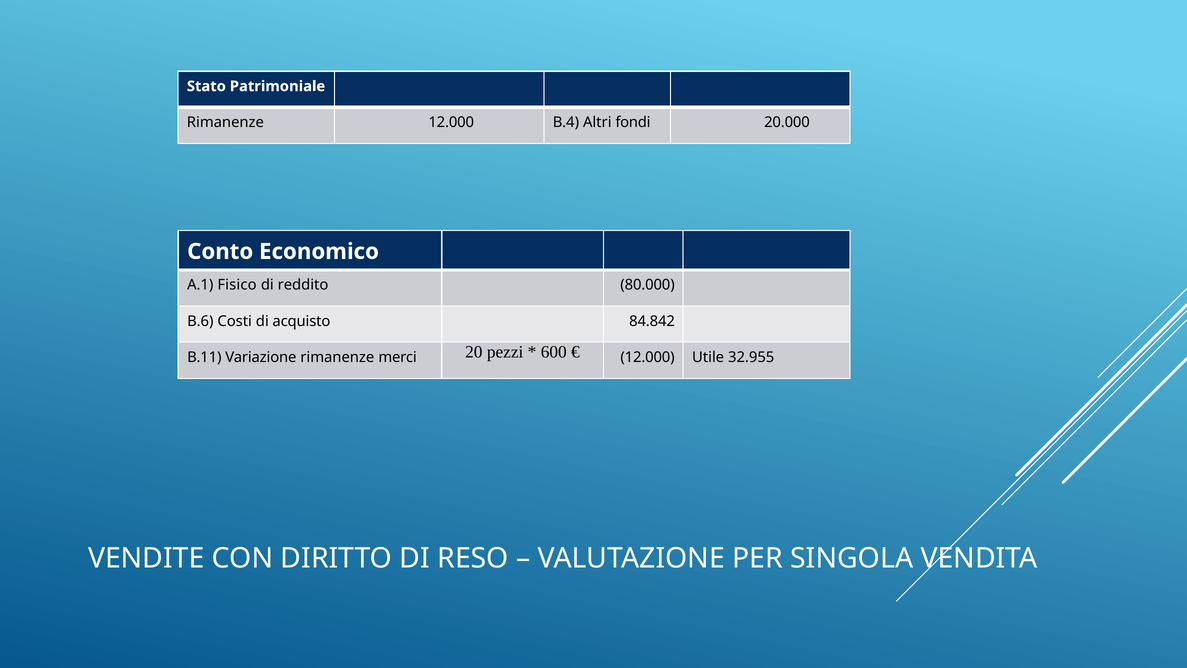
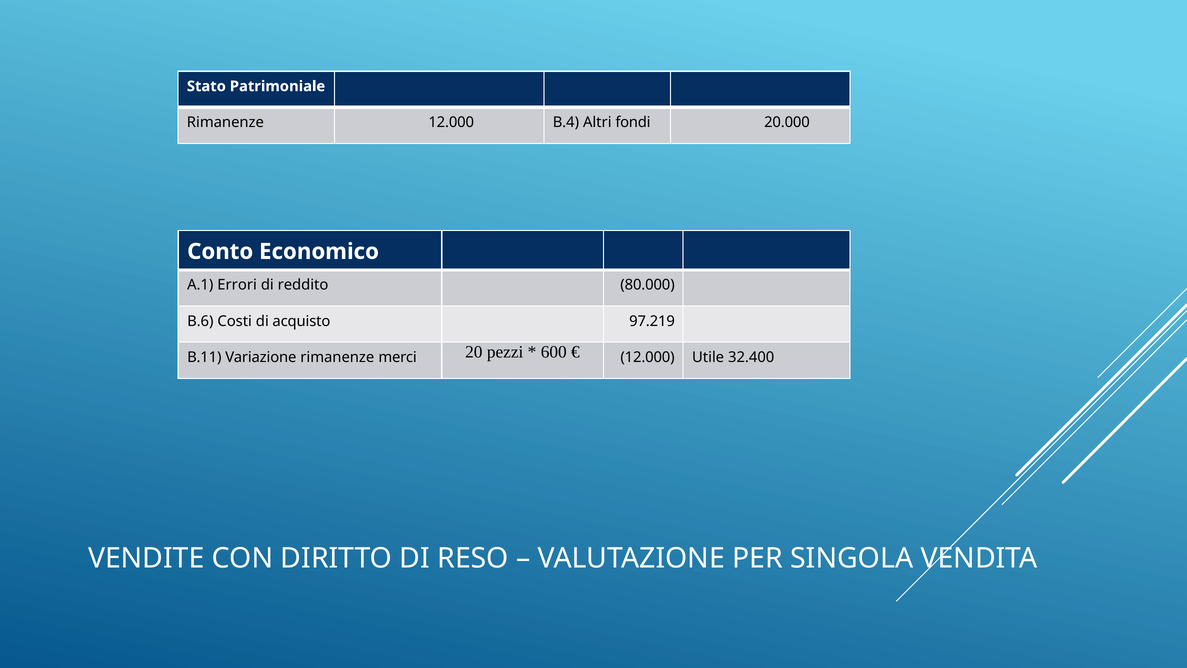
Fisico: Fisico -> Errori (237, 285)
84.842: 84.842 -> 97.219 (652, 321)
32.955: 32.955 -> 32.400 (751, 357)
